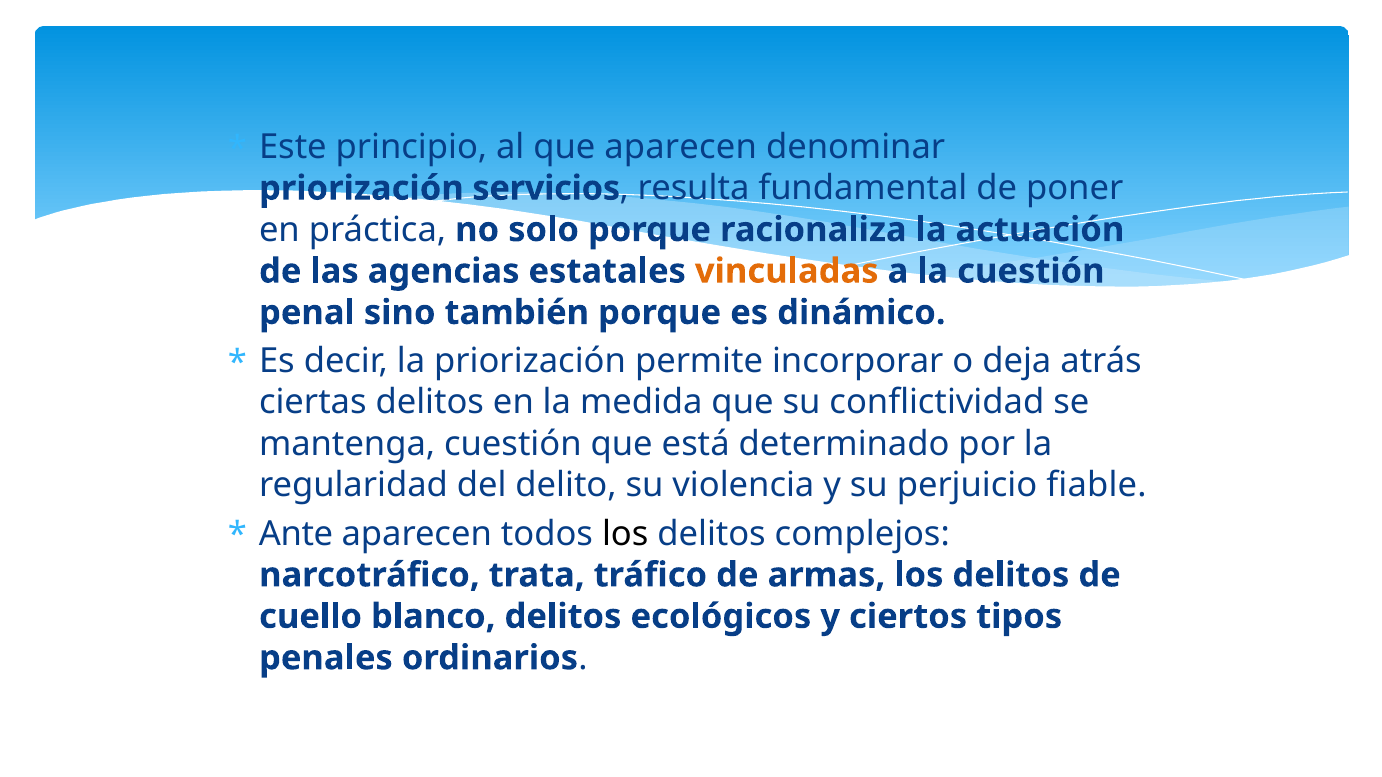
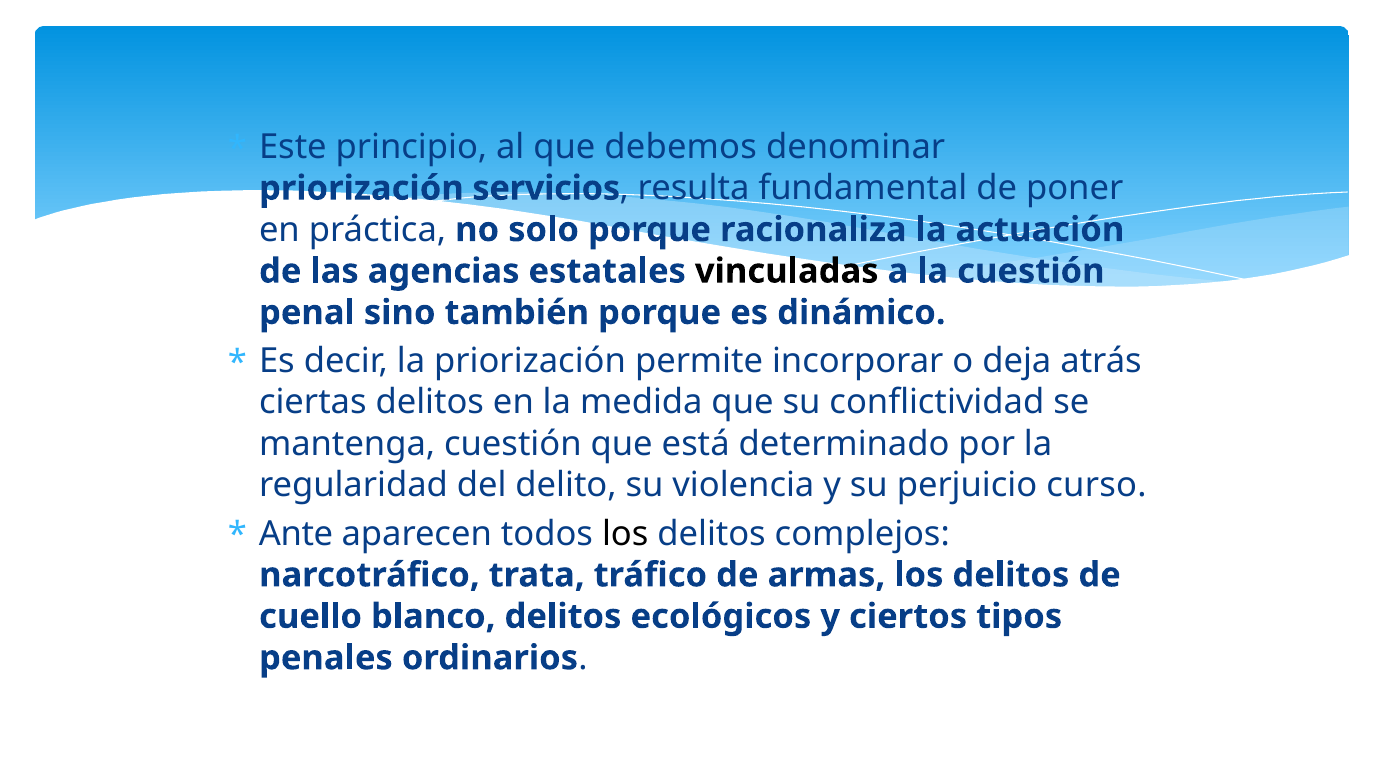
que aparecen: aparecen -> debemos (681, 147)
vinculadas colour: orange -> black (787, 271)
fiable: fiable -> curso (1096, 485)
